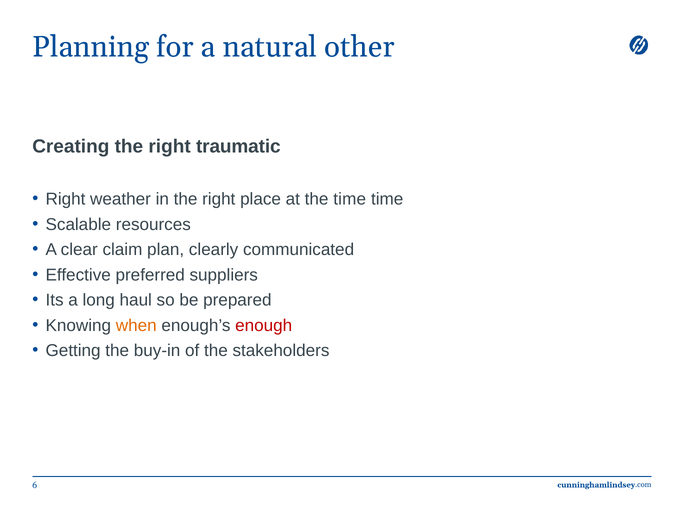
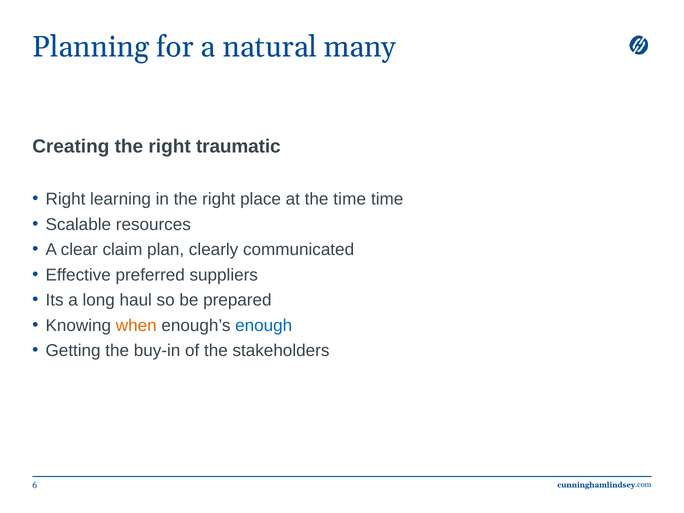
other: other -> many (360, 47)
weather: weather -> learning (121, 199)
enough colour: red -> blue (264, 325)
